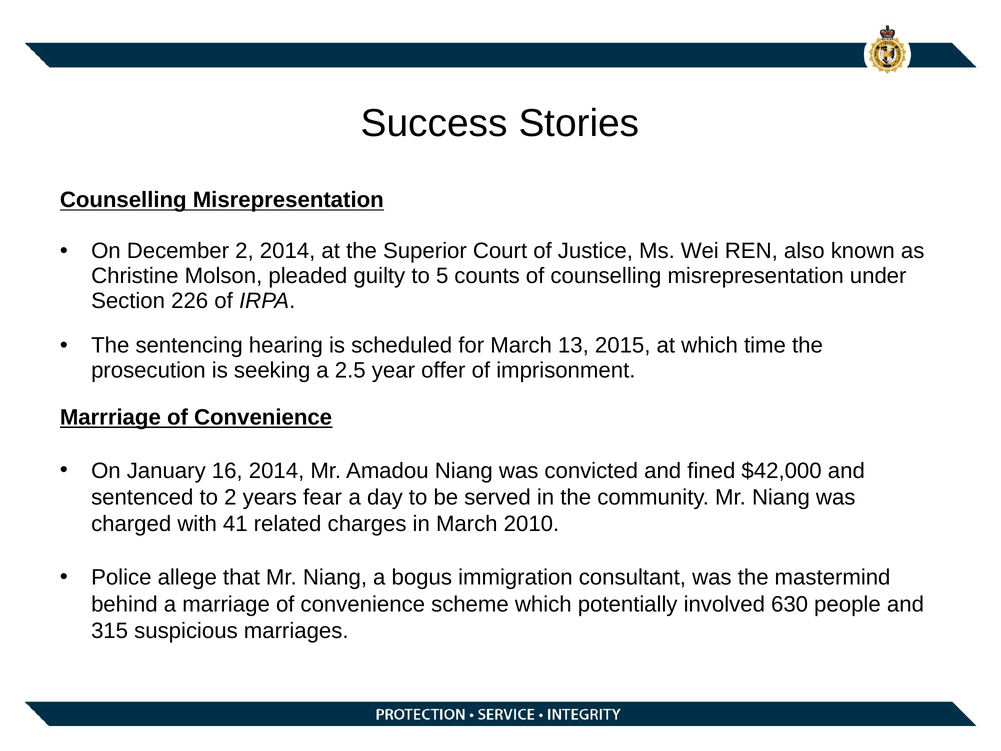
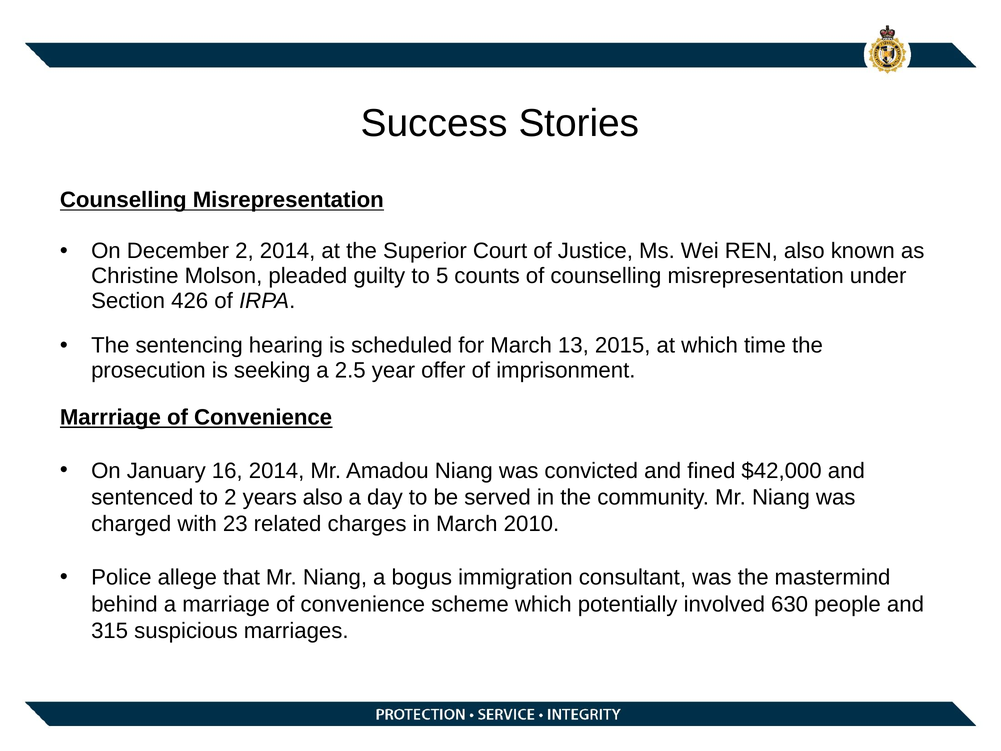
226: 226 -> 426 (190, 301)
years fear: fear -> also (323, 497)
41: 41 -> 23 (235, 524)
